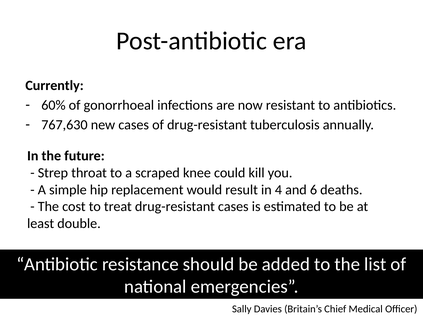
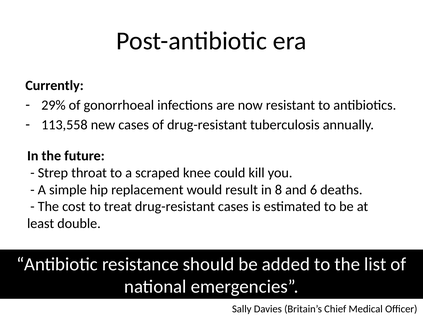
60%: 60% -> 29% (53, 105)
767,630: 767,630 -> 113,558 (64, 125)
4: 4 -> 8 (278, 190)
